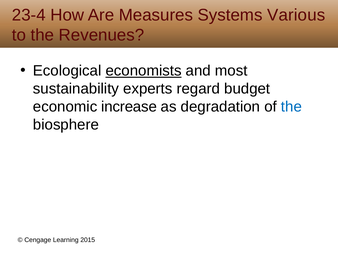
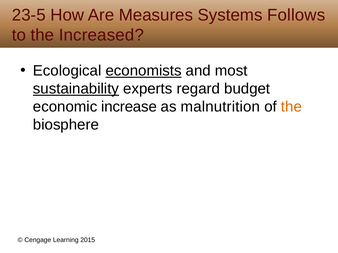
23-4: 23-4 -> 23-5 (29, 15)
Various: Various -> Follows (296, 15)
Revenues: Revenues -> Increased (101, 35)
sustainability underline: none -> present (76, 89)
degradation: degradation -> malnutrition (220, 107)
the colour: blue -> orange (291, 107)
